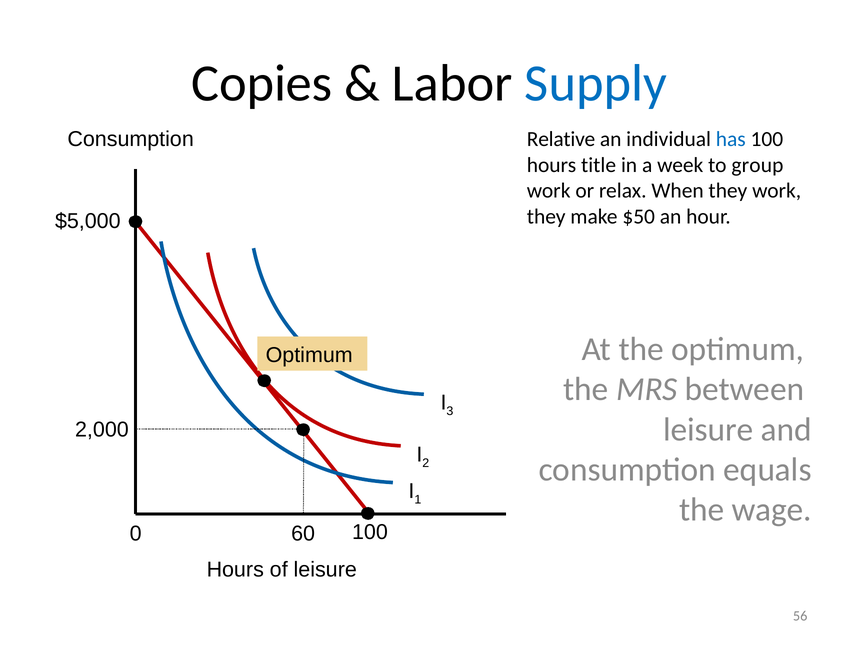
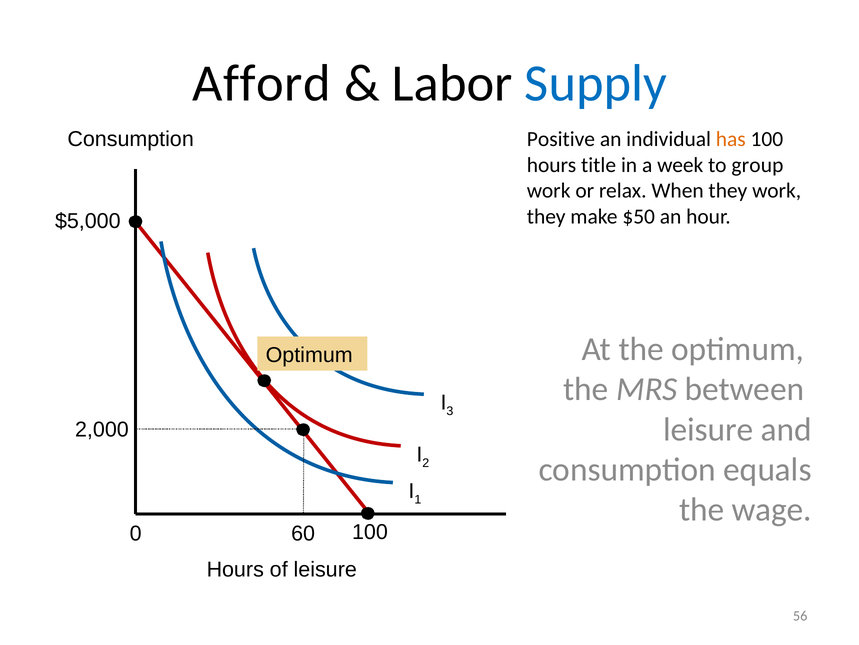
Copies: Copies -> Afford (262, 83)
Relative: Relative -> Positive (561, 139)
has colour: blue -> orange (731, 139)
